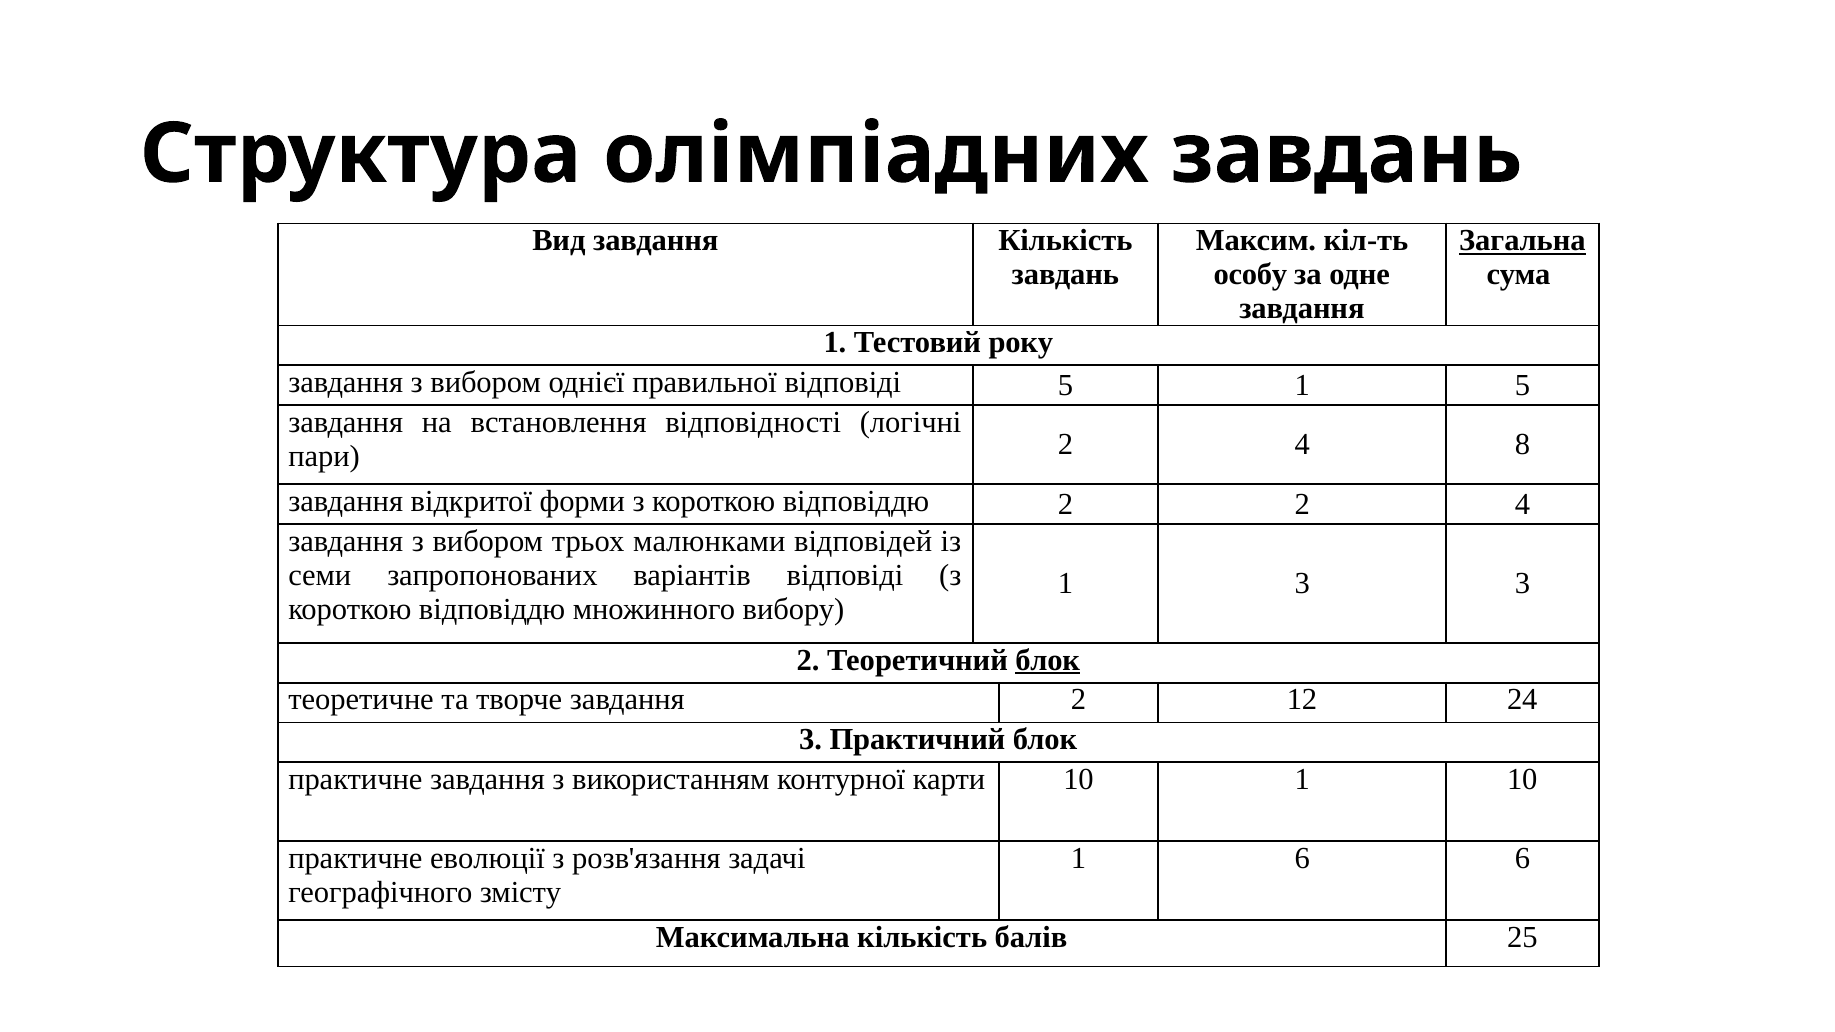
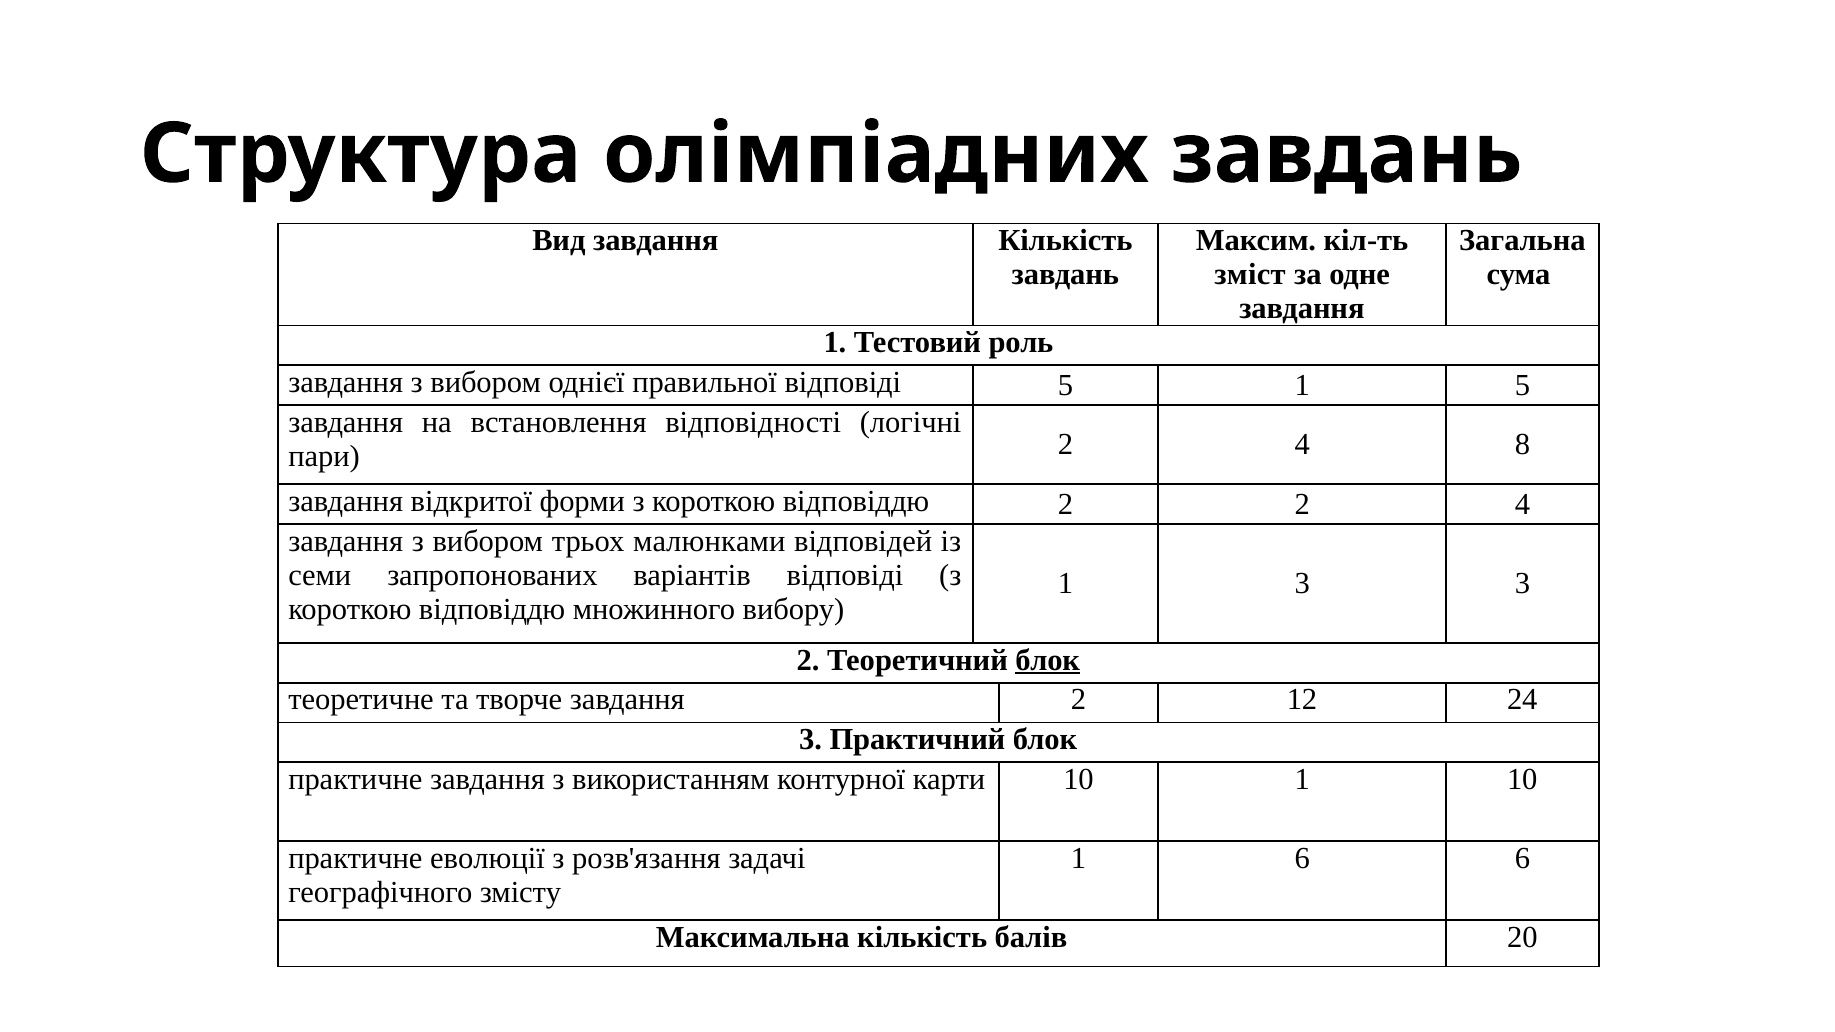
Загальна underline: present -> none (1522, 241)
особу: особу -> зміст (1250, 275)
року: року -> роль (1021, 343)
25: 25 -> 20 (1522, 938)
